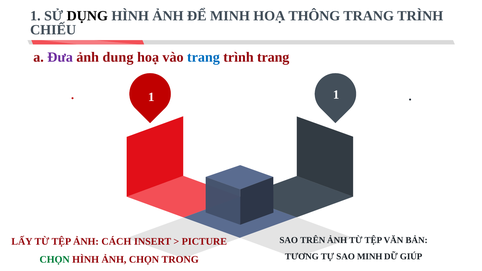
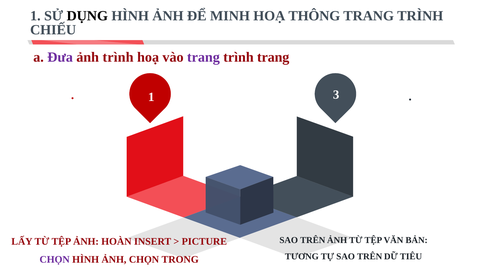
ảnh dung: dung -> trình (118, 57)
trang colour: blue -> purple (203, 57)
1 1: 1 -> 3 (336, 95)
CÁCH: CÁCH -> HOÀN (116, 242)
TỰ SAO MINH: MINH -> TRÊN (370, 257)
GIÚP: GIÚP -> TIÊU (411, 257)
CHỌN colour: green -> purple (55, 260)
